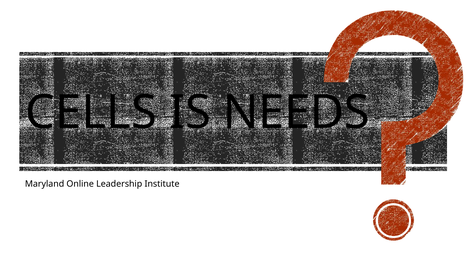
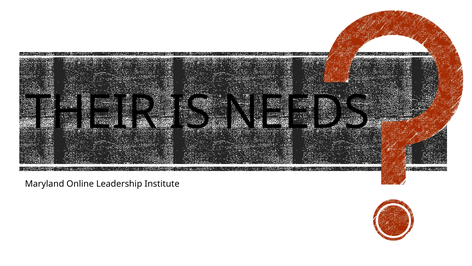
CELLS: CELLS -> THEIR (91, 112)
